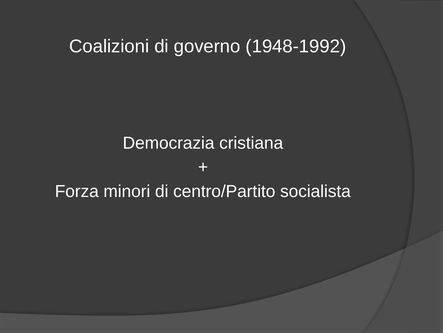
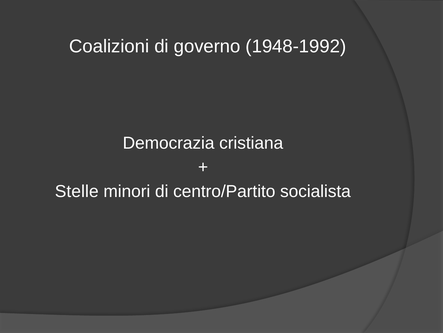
Forza: Forza -> Stelle (77, 191)
